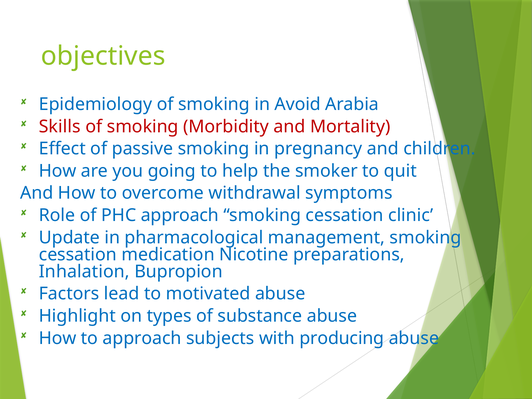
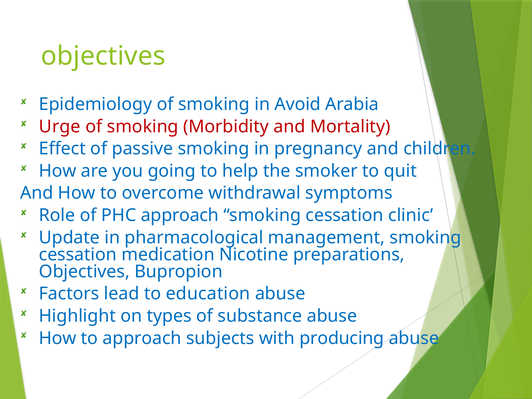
Skills: Skills -> Urge (60, 127)
Inhalation: Inhalation -> Objectives (84, 272)
motivated: motivated -> education (208, 294)
